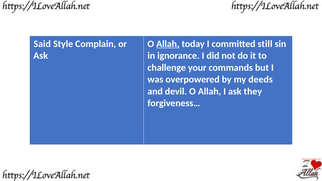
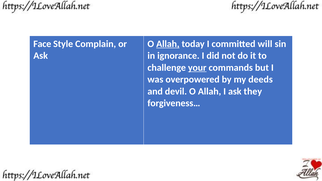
Said: Said -> Face (42, 44)
still: still -> will (265, 44)
your underline: none -> present (197, 68)
